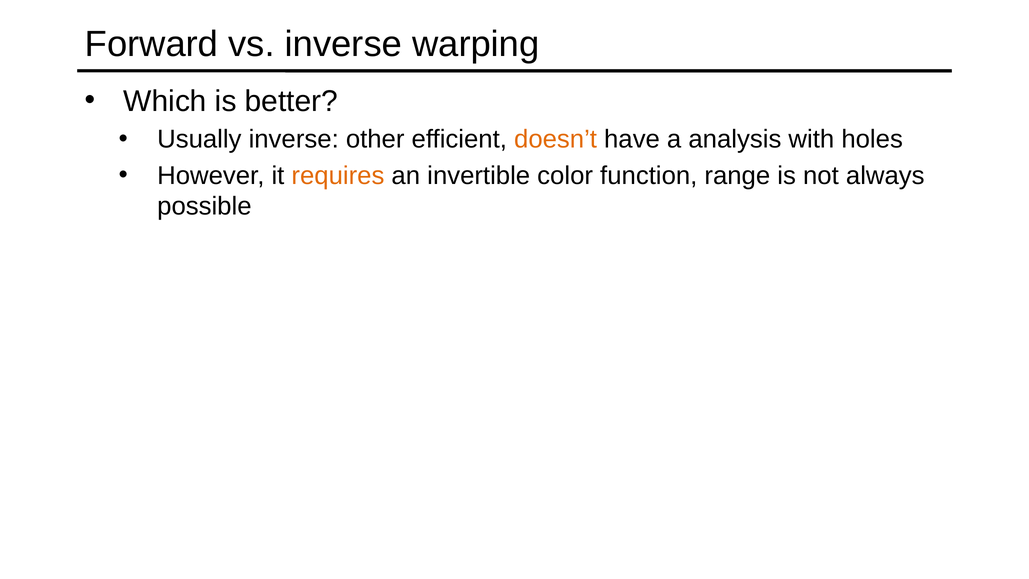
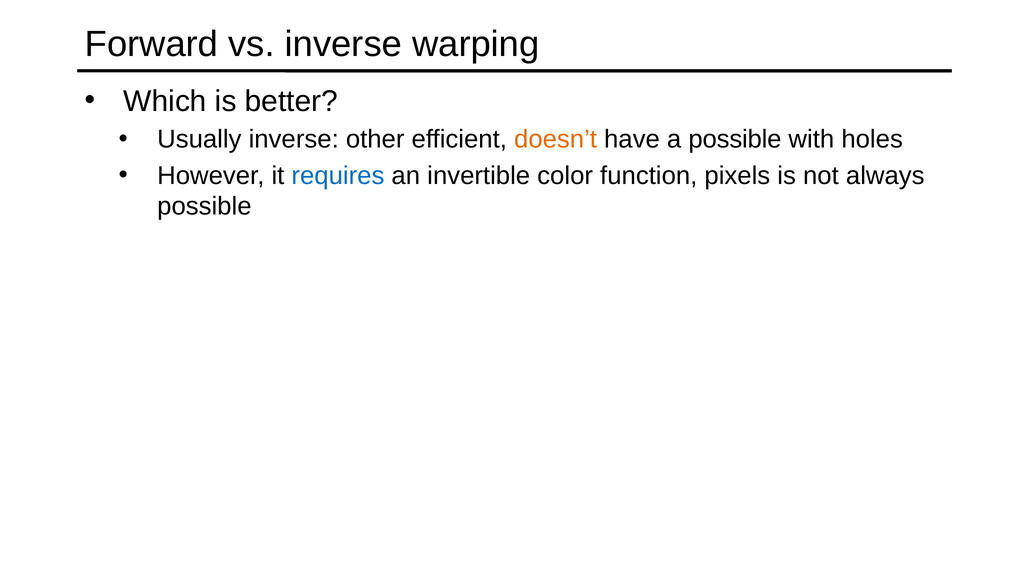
a analysis: analysis -> possible (735, 139)
requires colour: orange -> blue (338, 175)
range: range -> pixels (737, 175)
